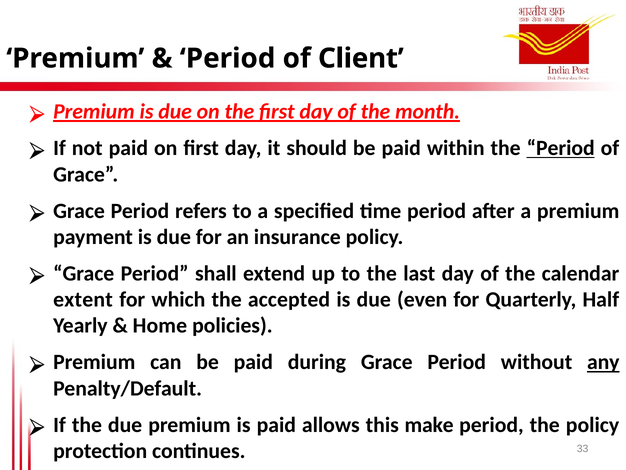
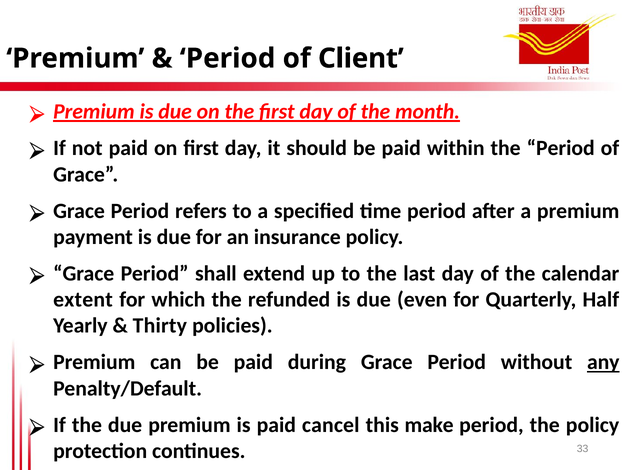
Period underline: present -> none (561, 148)
accepted: accepted -> refunded (289, 299)
Home: Home -> Thirty (160, 325)
allows: allows -> cancel (331, 424)
